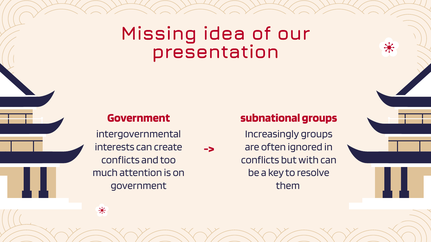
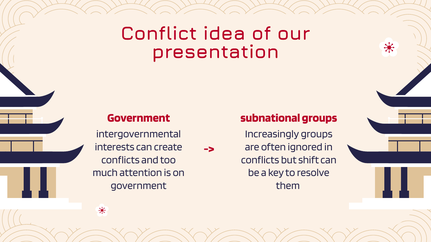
Missing: Missing -> Conflict (159, 34)
with: with -> shift (309, 160)
